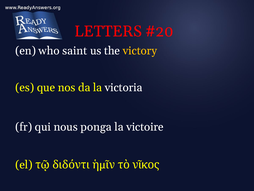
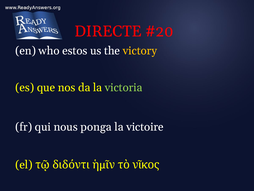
LETTERS: LETTERS -> DIRECTE (108, 31)
saint: saint -> estos (75, 51)
victoria colour: white -> light green (124, 87)
